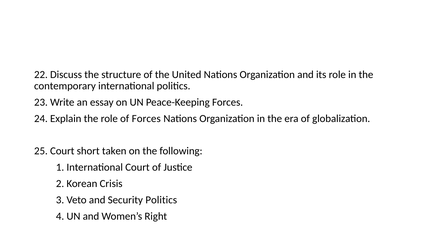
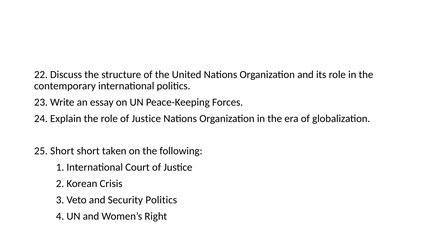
role of Forces: Forces -> Justice (146, 119)
25 Court: Court -> Short (62, 151)
